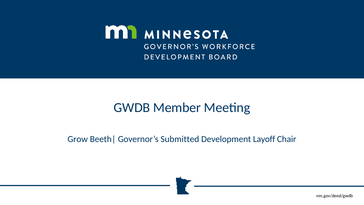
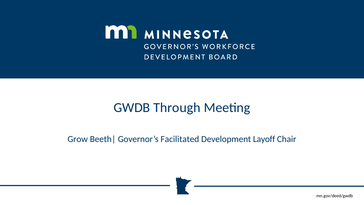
Member: Member -> Through (177, 107)
Submitted: Submitted -> Facilitated (180, 139)
